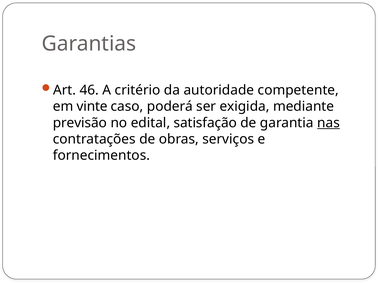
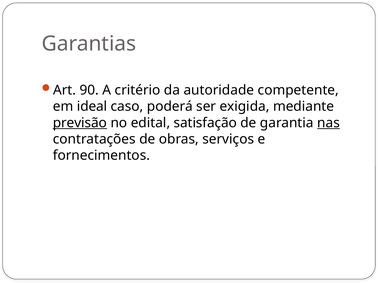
46: 46 -> 90 (89, 90)
vinte: vinte -> ideal (92, 107)
previsão underline: none -> present (80, 123)
